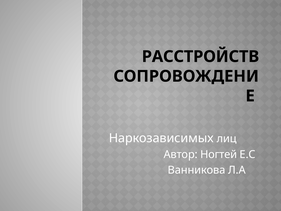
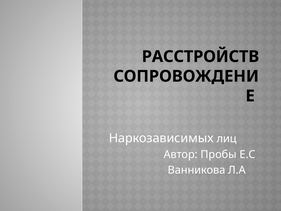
Ногтей: Ногтей -> Пробы (219, 154)
